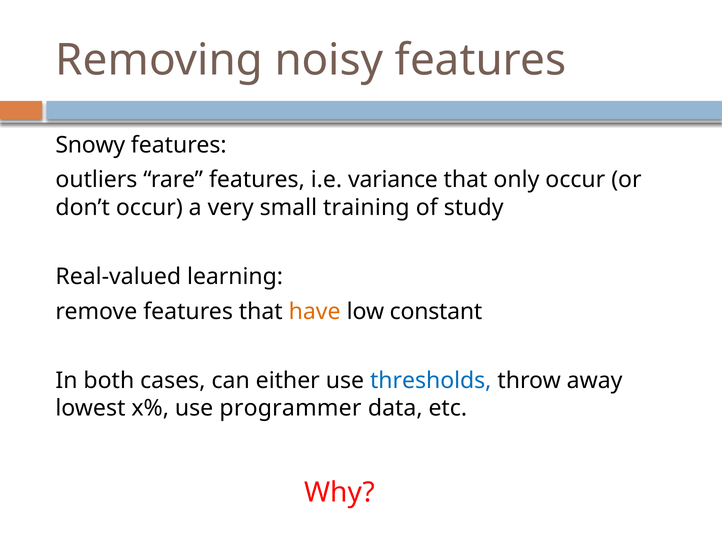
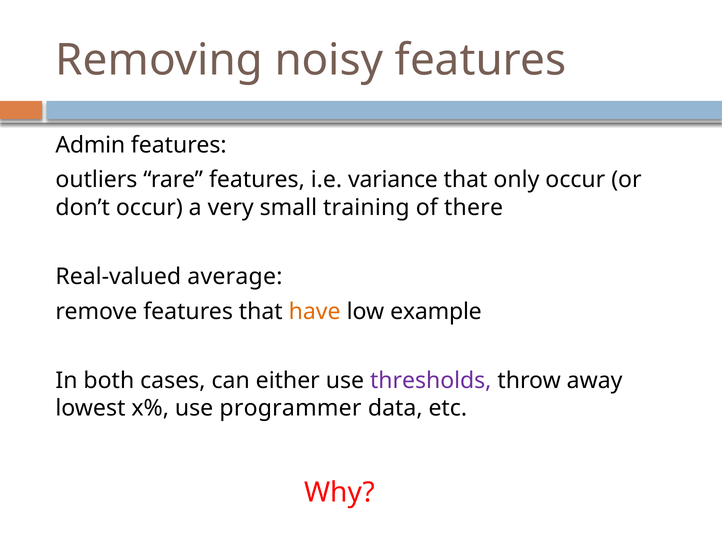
Snowy: Snowy -> Admin (90, 145)
study: study -> there (474, 208)
learning: learning -> average (235, 277)
constant: constant -> example (436, 312)
thresholds colour: blue -> purple (431, 381)
